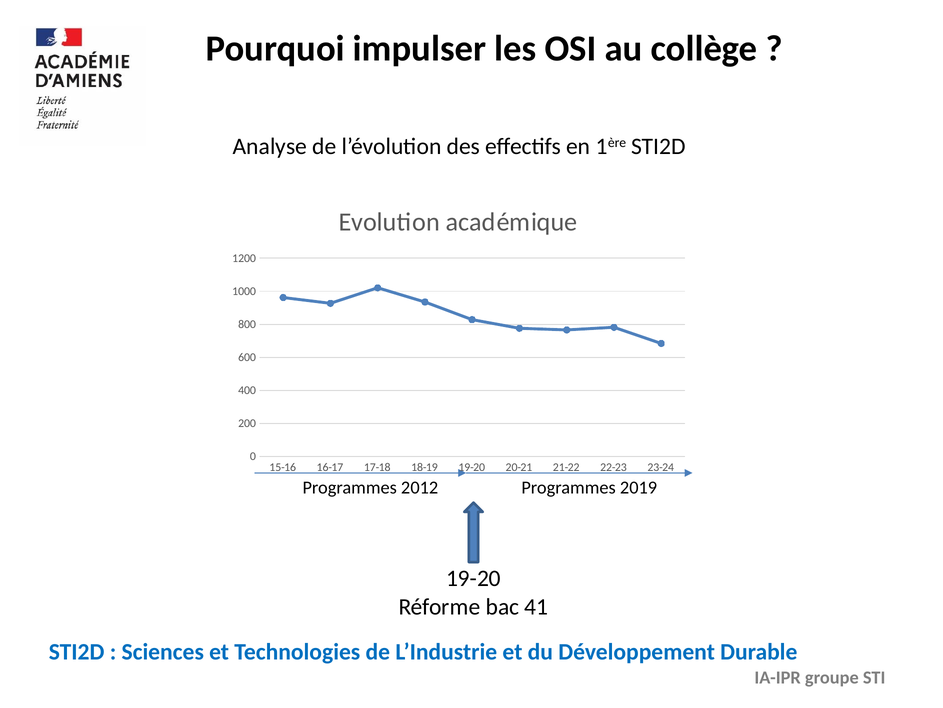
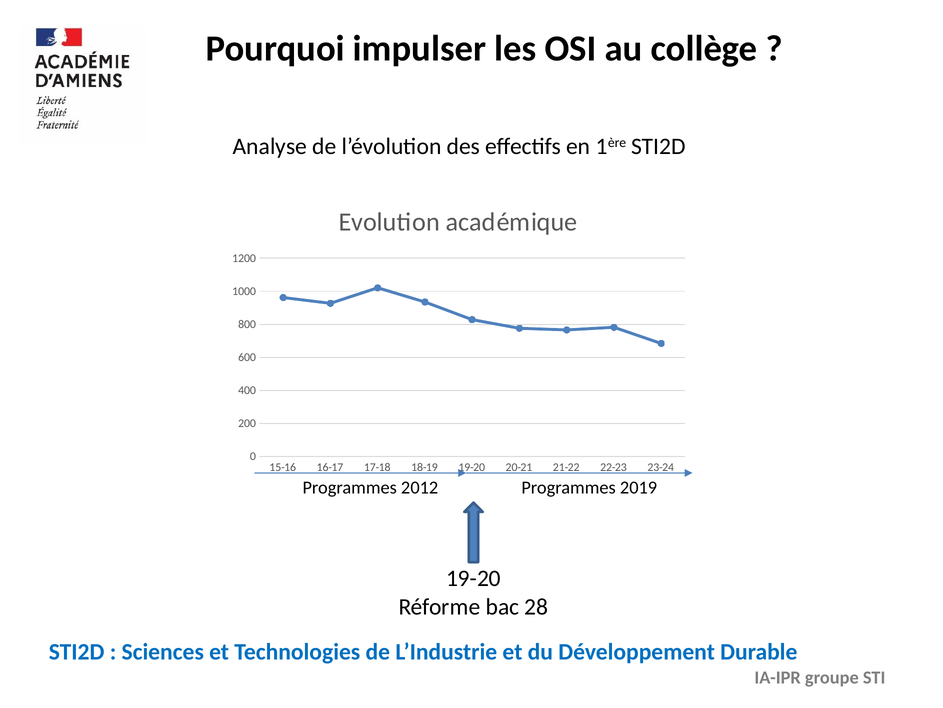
41: 41 -> 28 (536, 606)
